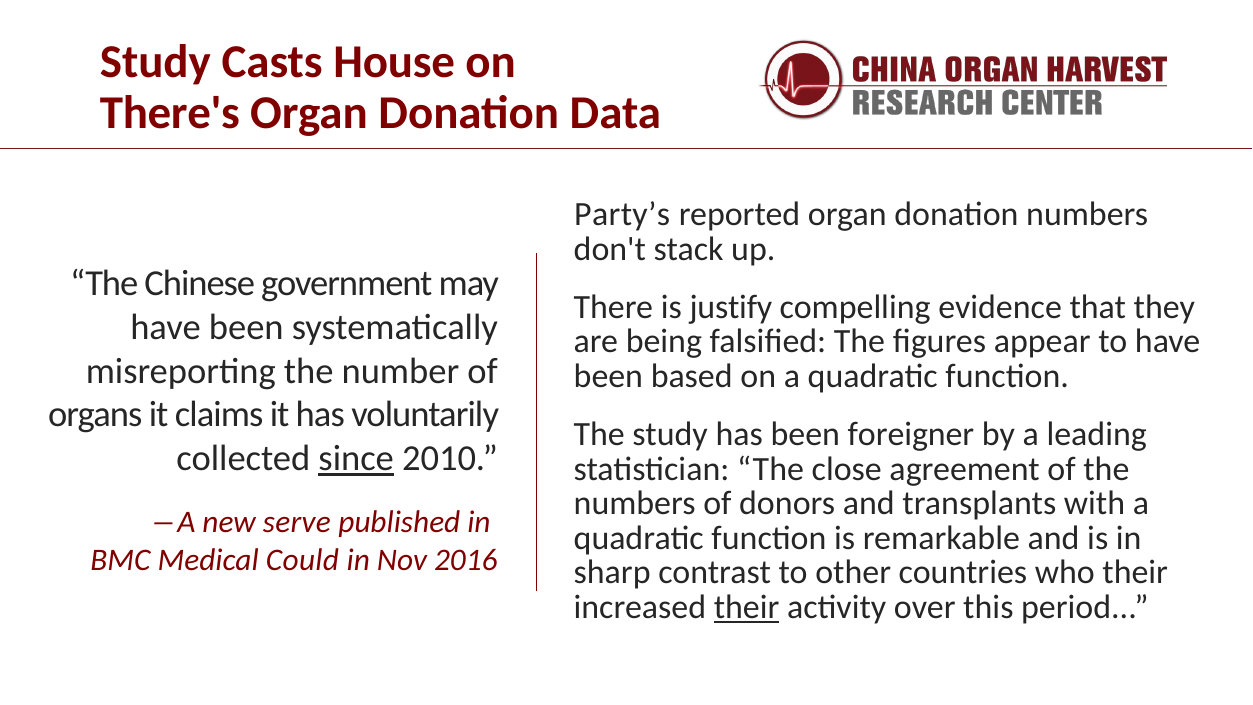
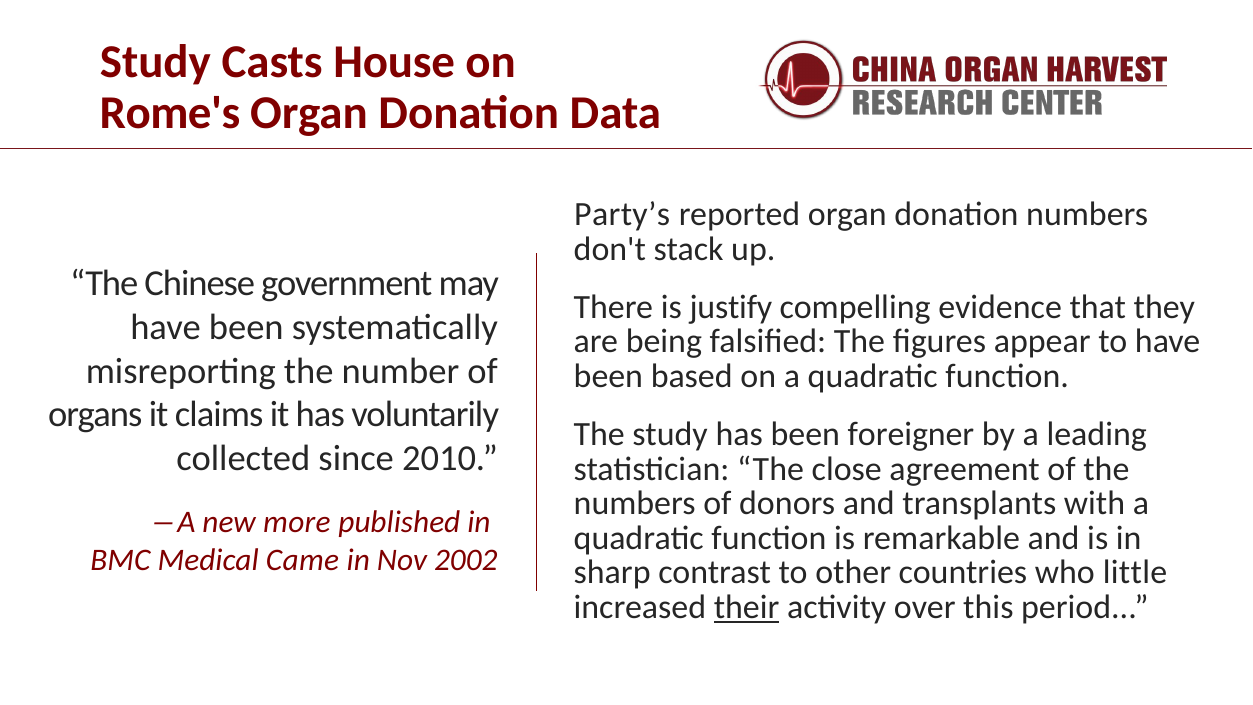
There's: There's -> Rome's (170, 113)
since underline: present -> none (356, 459)
serve: serve -> more (297, 522)
Could: Could -> Came (303, 560)
2016: 2016 -> 2002 (466, 560)
who their: their -> little (1135, 573)
